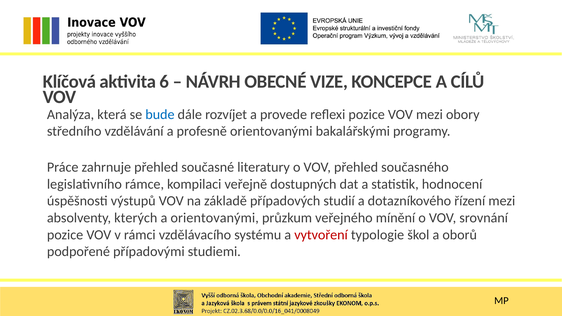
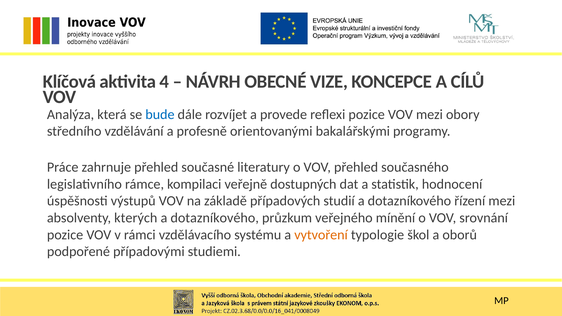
6: 6 -> 4 (164, 82)
orientovanými: orientovanými -> dotazníkového (215, 218)
vytvoření colour: red -> orange (321, 235)
